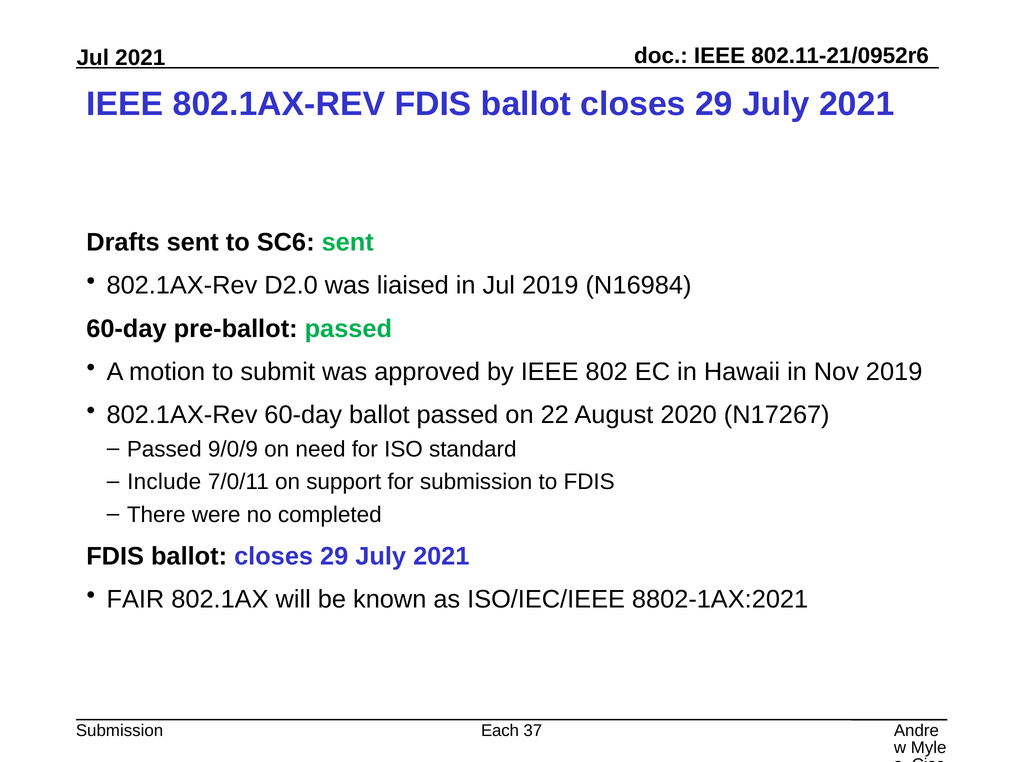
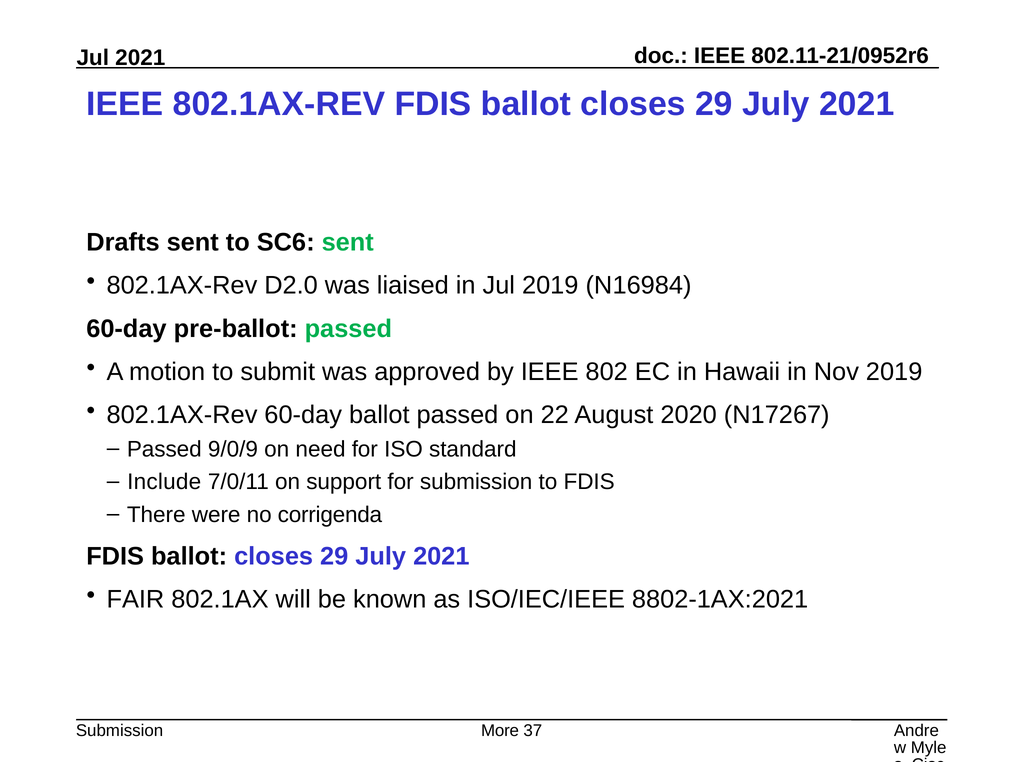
completed: completed -> corrigenda (330, 514)
Each: Each -> More (500, 730)
